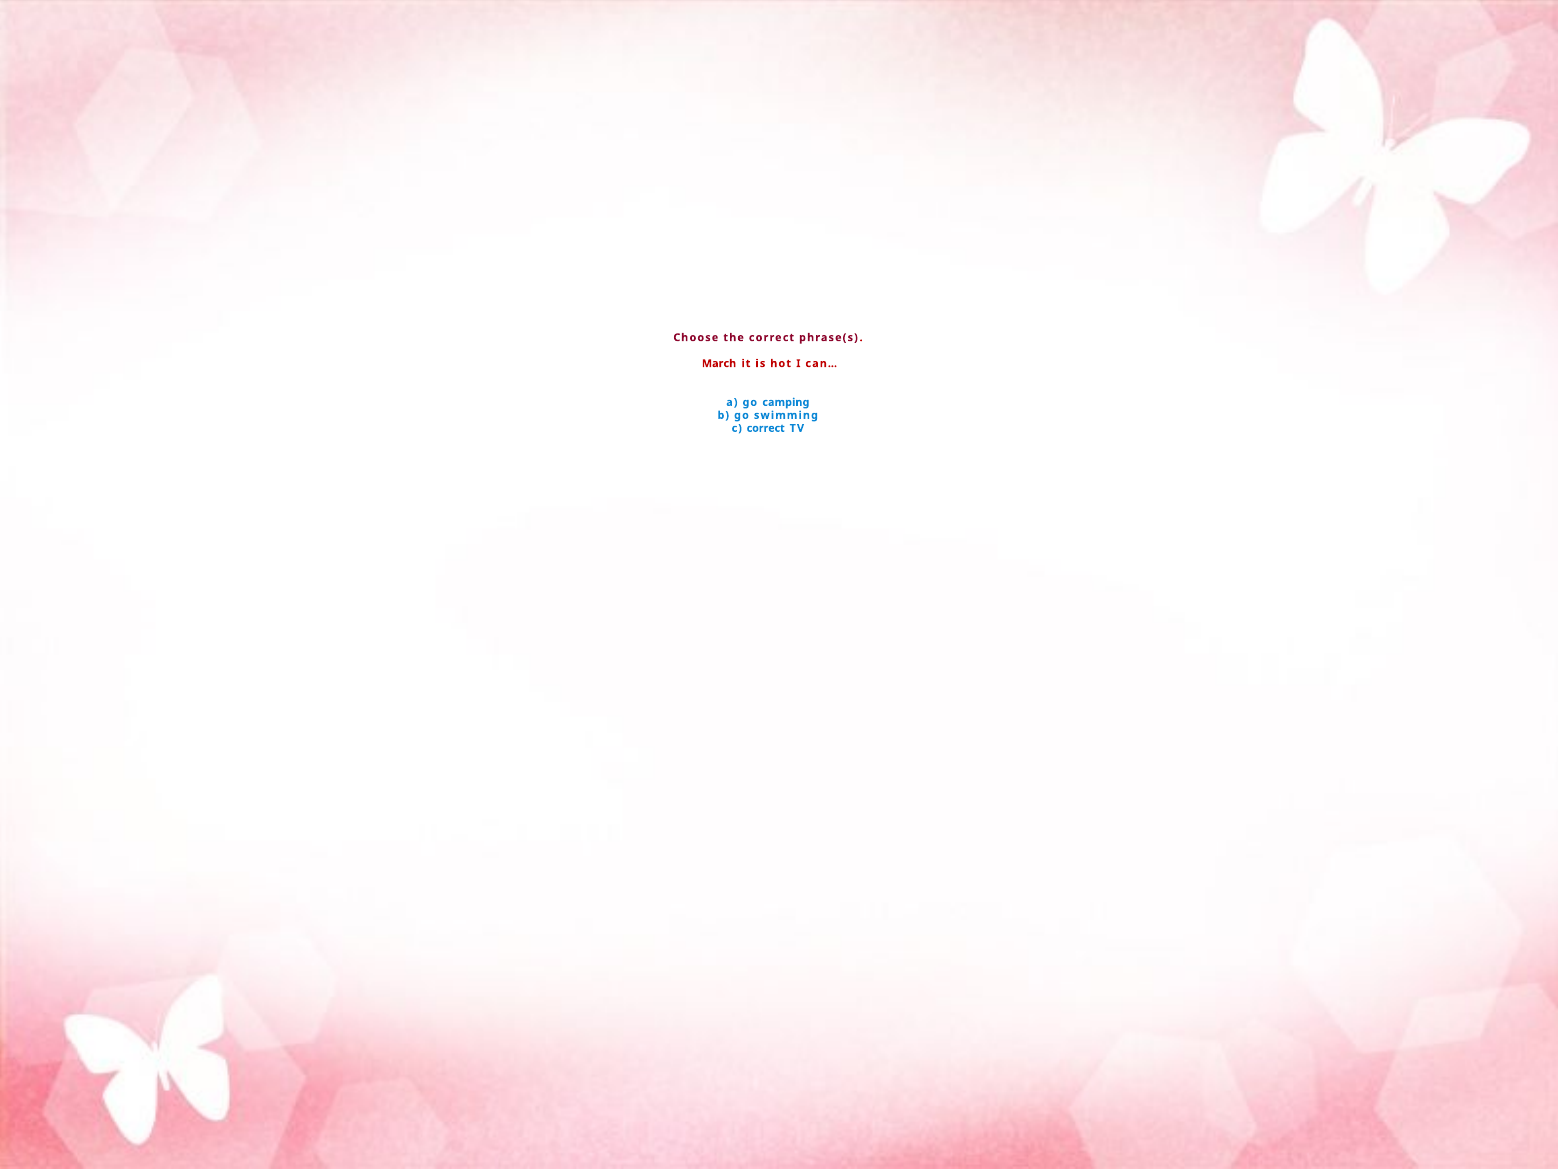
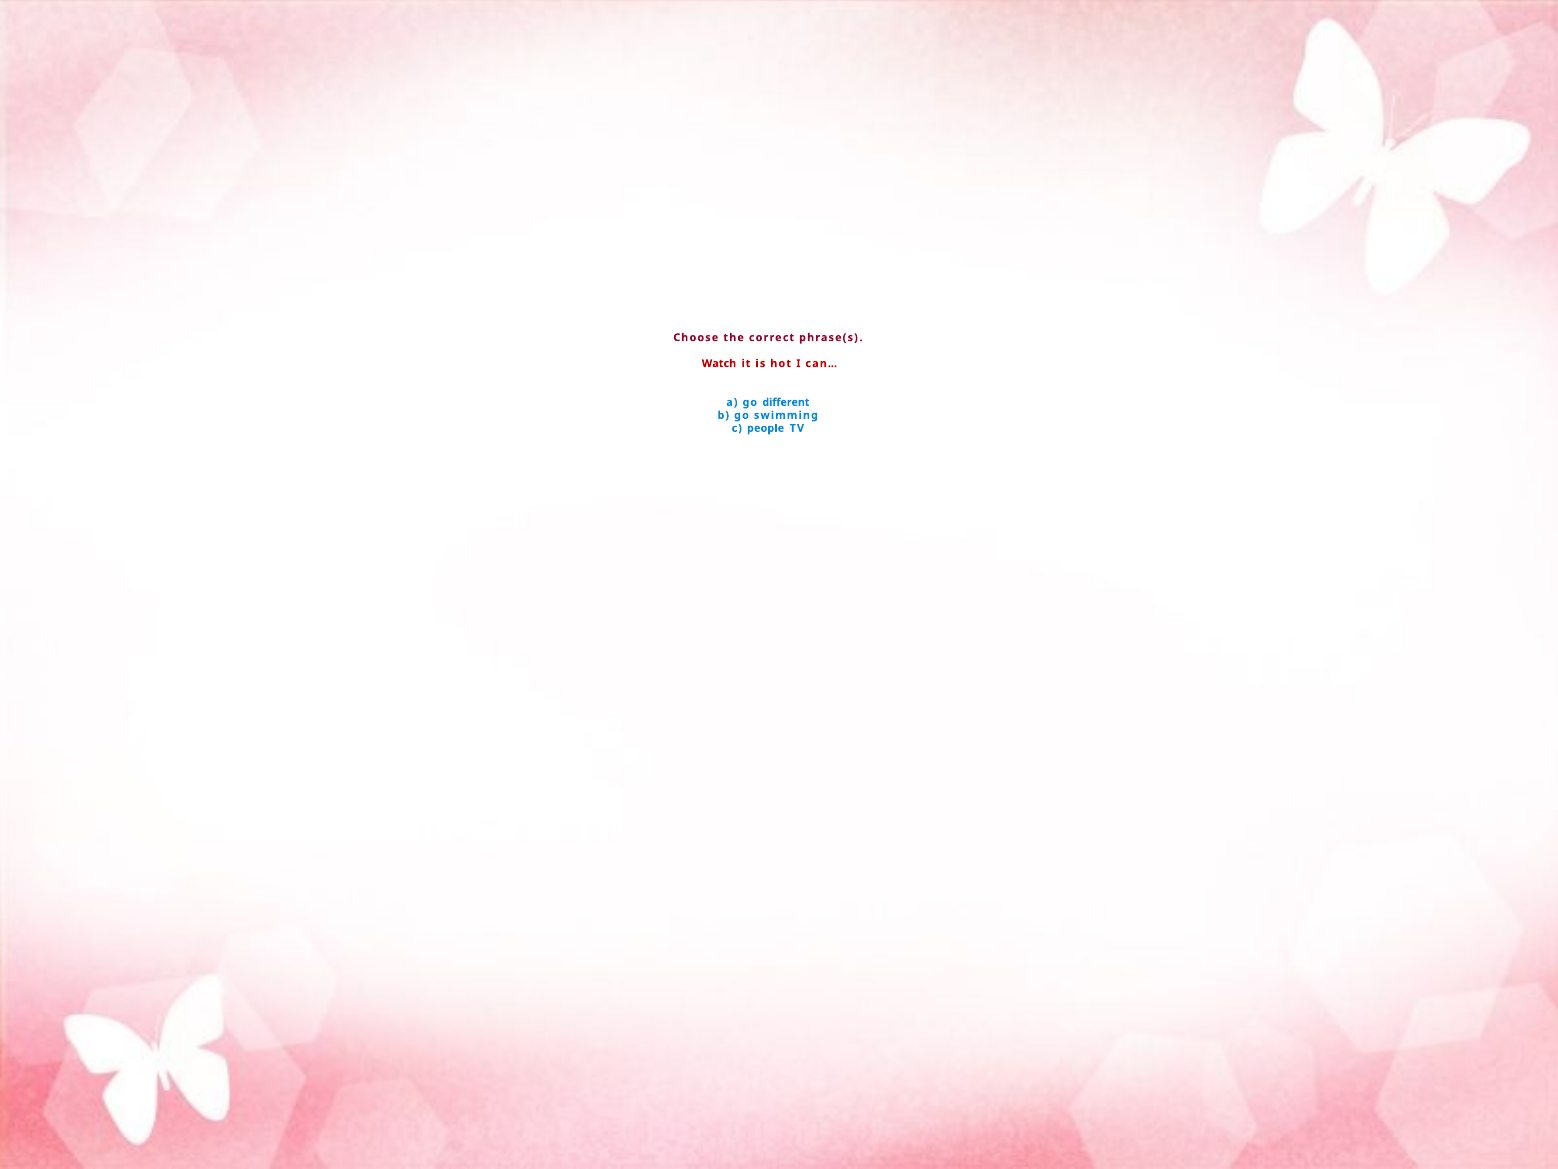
March: March -> Watch (719, 363)
camping: camping -> different (786, 402)
c correct: correct -> people (766, 428)
